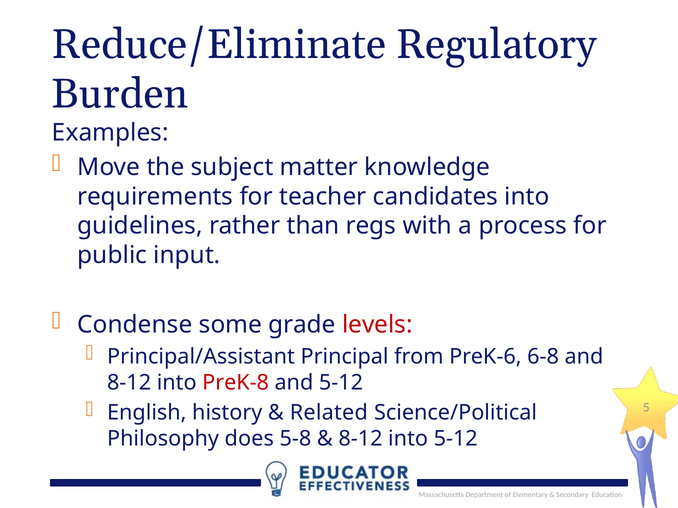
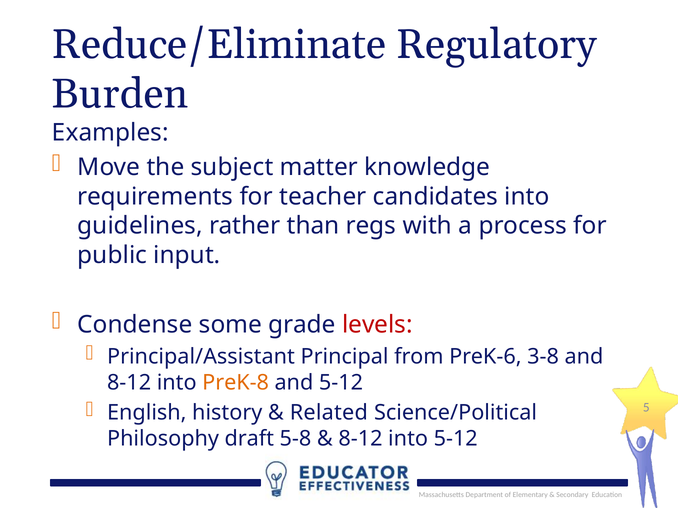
6-8: 6-8 -> 3-8 (543, 357)
PreK-8 colour: red -> orange (236, 383)
does: does -> draft (249, 439)
